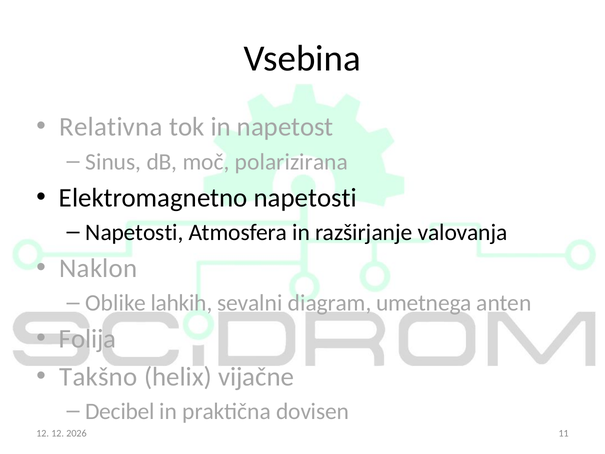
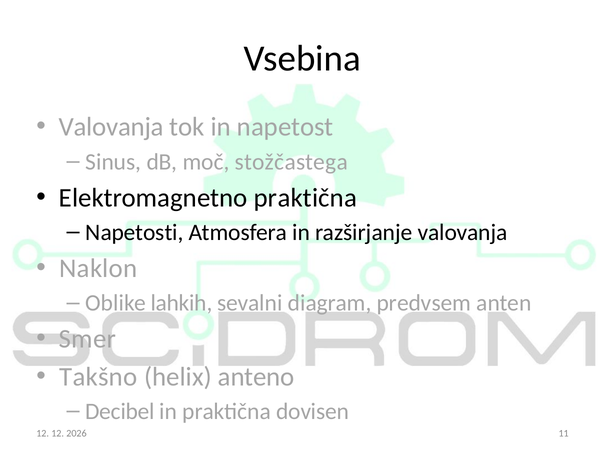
Relativna: Relativna -> Valovanja (111, 127)
polarizirana: polarizirana -> stožčastega (291, 162)
Elektromagnetno napetosti: napetosti -> praktična (305, 198)
umetnega: umetnega -> predvsem (424, 303)
Folija: Folija -> Smer (87, 339)
vijačne: vijačne -> anteno (256, 376)
